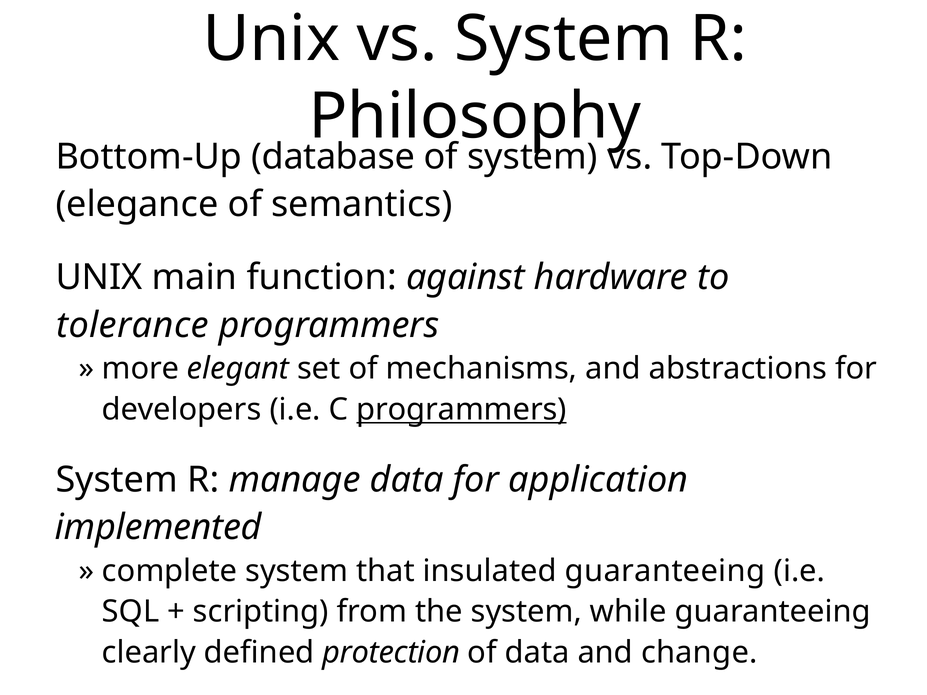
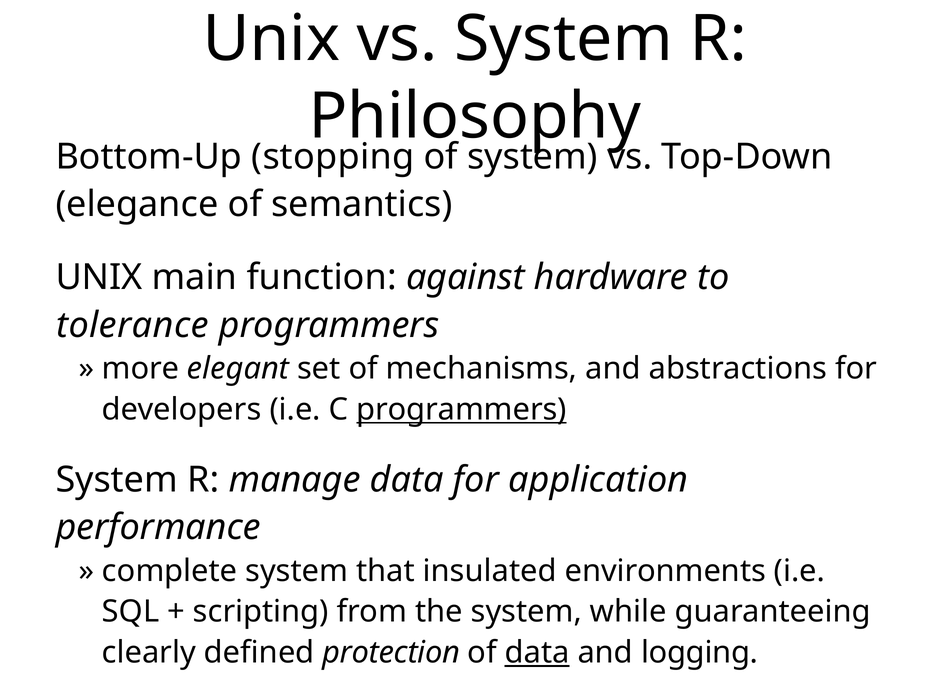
database: database -> stopping (333, 157)
implemented: implemented -> performance (158, 528)
insulated guaranteeing: guaranteeing -> environments (665, 571)
data underline: none -> present (537, 653)
change: change -> logging (700, 653)
